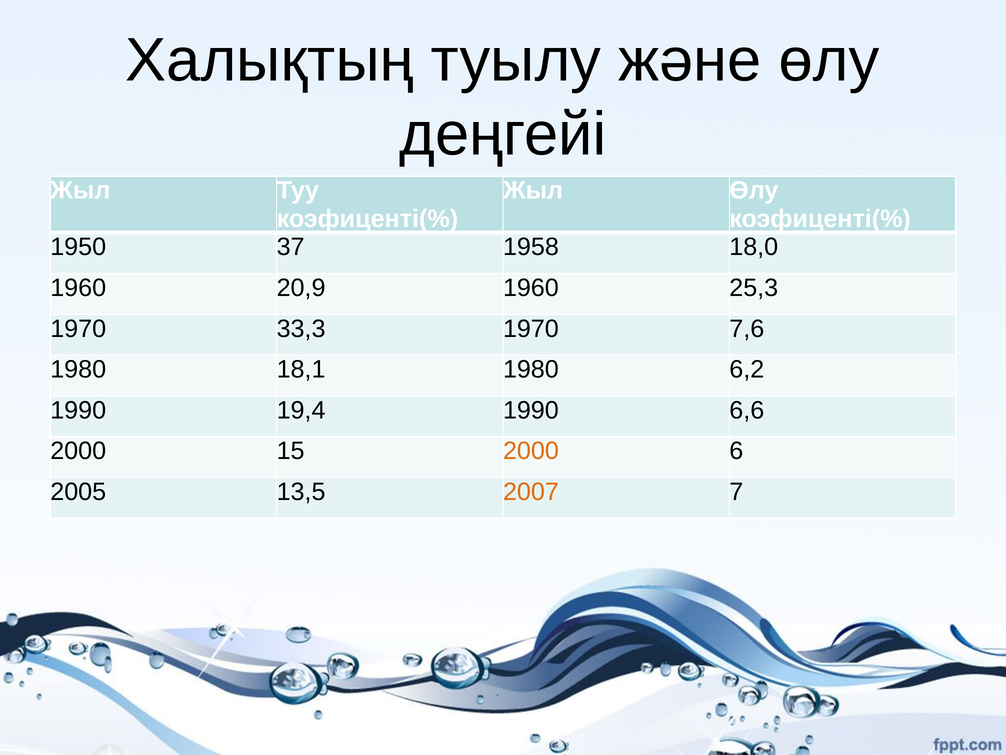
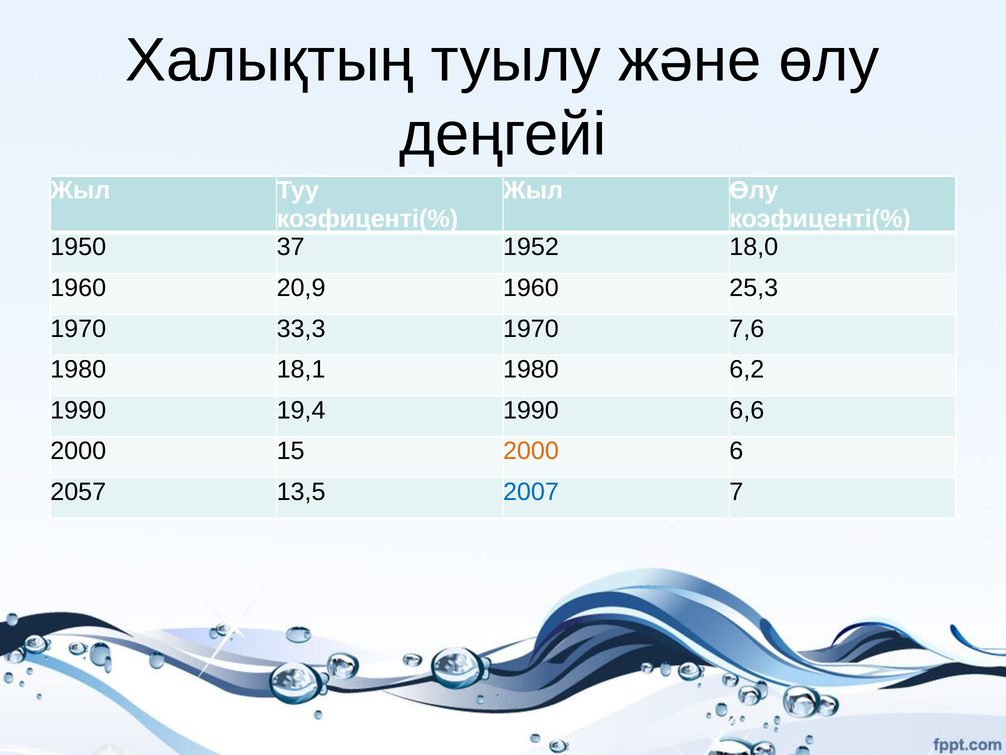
1958: 1958 -> 1952 (531, 247)
2005: 2005 -> 2057 (78, 492)
2007 colour: orange -> blue (531, 492)
